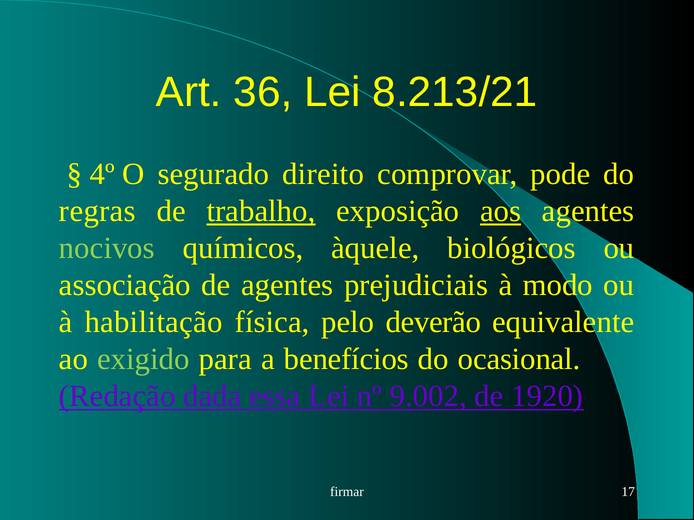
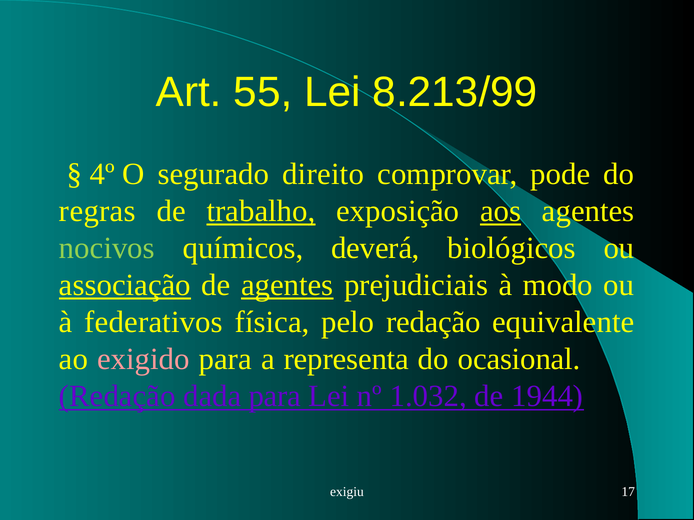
36: 36 -> 55 (263, 93)
8.213/21: 8.213/21 -> 8.213/99 (455, 93)
àquele: àquele -> deverá (375, 249)
associação underline: none -> present (125, 286)
agentes underline: none -> present (287, 286)
habilitação: habilitação -> federativos (154, 323)
pelo deverão: deverão -> redação (433, 323)
exigido colour: light green -> pink (143, 360)
benefícios: benefícios -> representa (346, 360)
dada essa: essa -> para (275, 397)
9.002: 9.002 -> 1.032 (428, 397)
1920: 1920 -> 1944 (547, 397)
firmar: firmar -> exigiu (347, 493)
